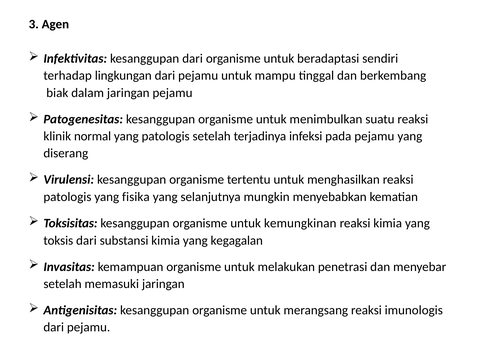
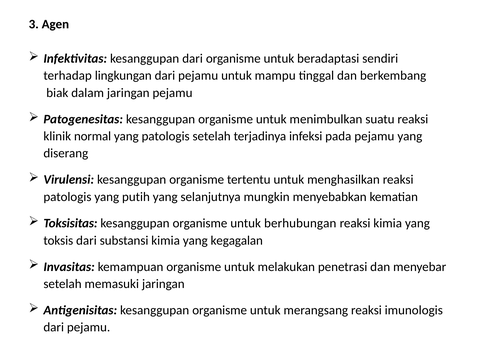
fisika: fisika -> putih (136, 197)
kemungkinan: kemungkinan -> berhubungan (300, 223)
